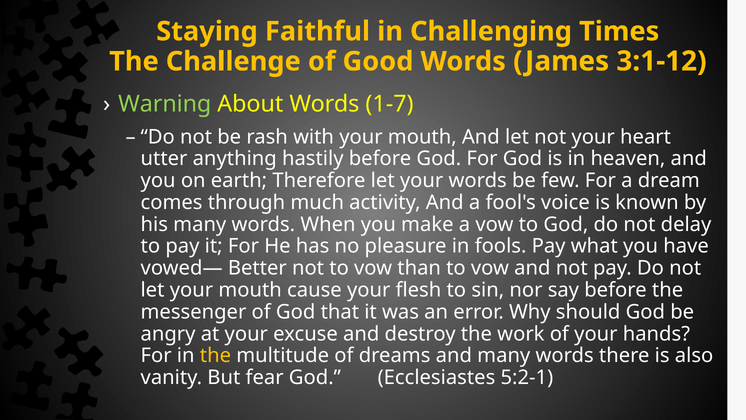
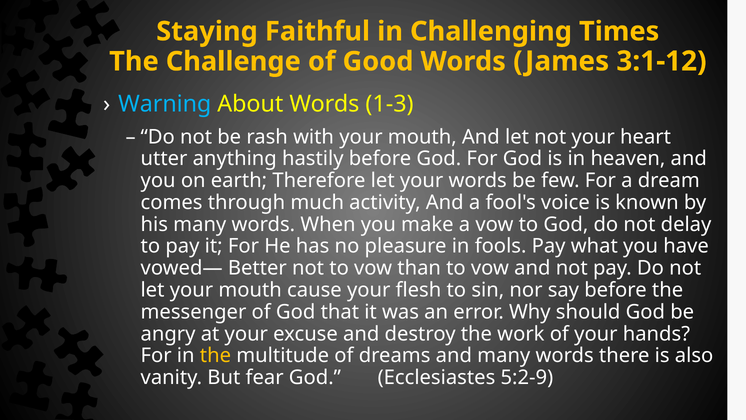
Warning colour: light green -> light blue (165, 104)
1-7: 1-7 -> 1-3 (390, 104)
5:2-1: 5:2-1 -> 5:2-9 (527, 377)
